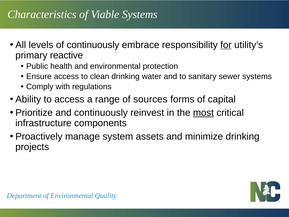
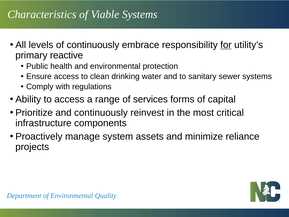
sources: sources -> services (150, 99)
most underline: present -> none (203, 113)
minimize drinking: drinking -> reliance (243, 136)
